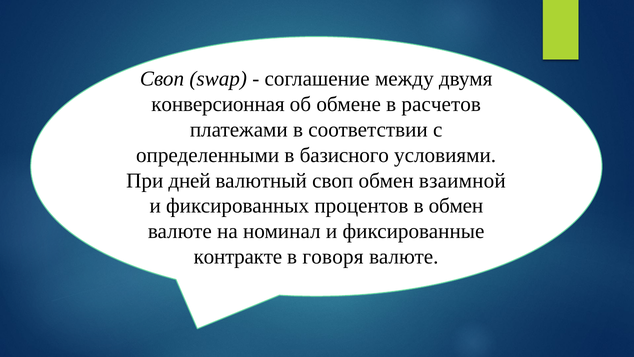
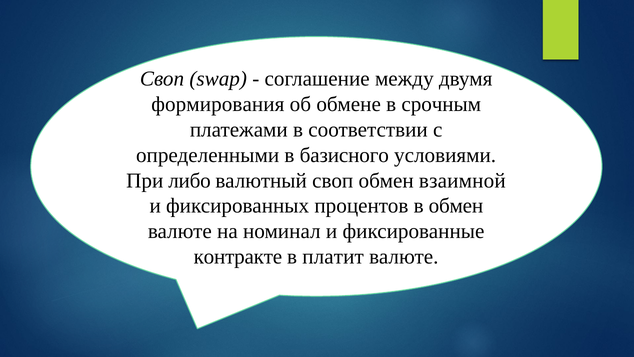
конверсионная: конверсионная -> формирования (218, 104)
расчетов: расчетов -> срочным (441, 104)
дней: дней -> либо (190, 180)
говоря: говоря -> платит (333, 256)
